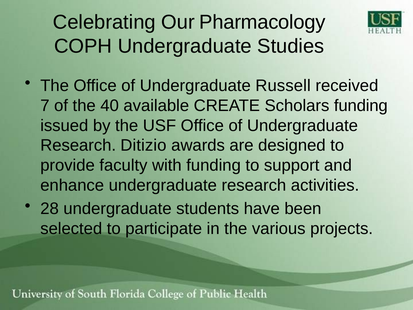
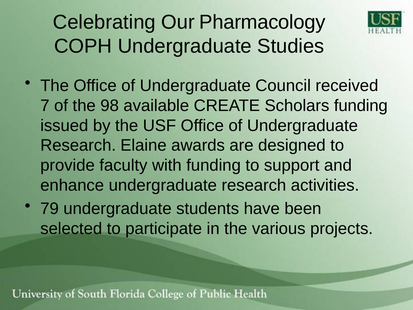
Russell: Russell -> Council (283, 85)
40: 40 -> 98 (110, 105)
Ditizio: Ditizio -> Elaine (143, 145)
28: 28 -> 79 (50, 209)
